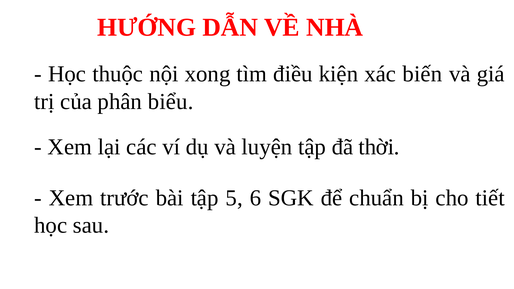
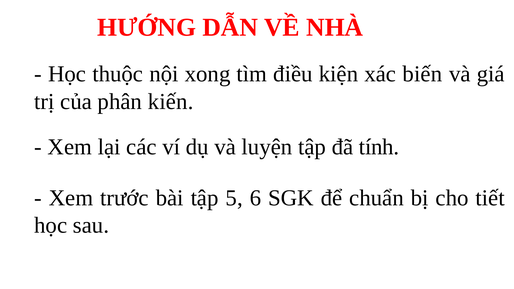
biểu: biểu -> kiến (171, 102)
thời: thời -> tính (379, 147)
